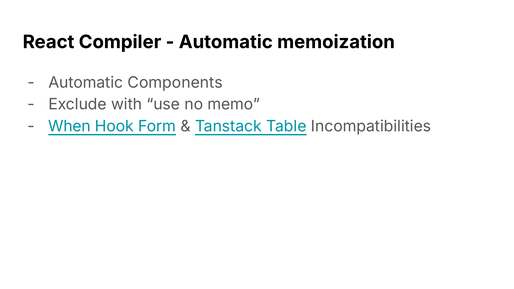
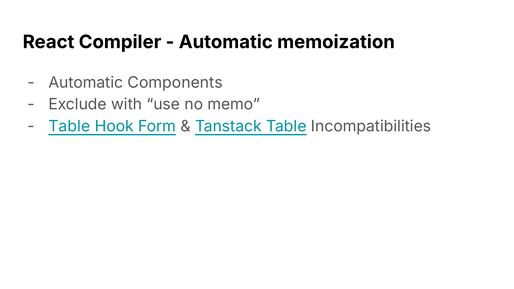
When: When -> Table (69, 126)
